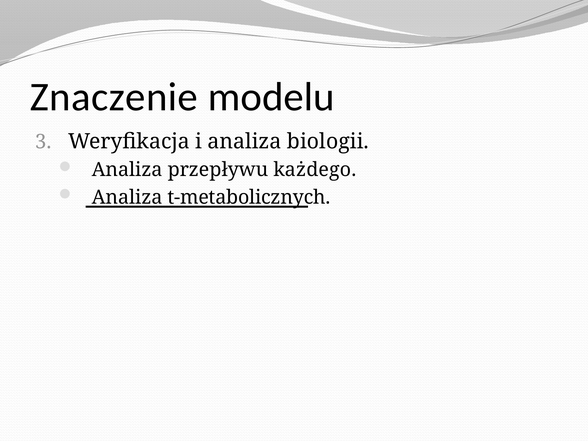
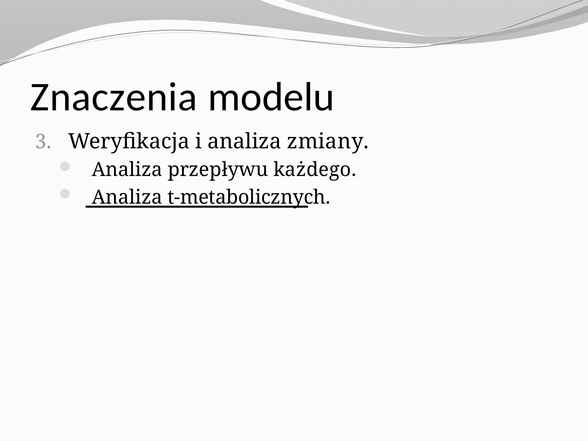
Znaczenie: Znaczenie -> Znaczenia (114, 97)
biologii: biologii -> zmiany (328, 142)
